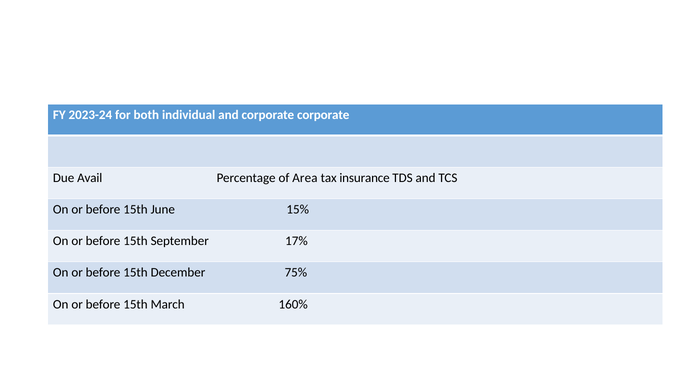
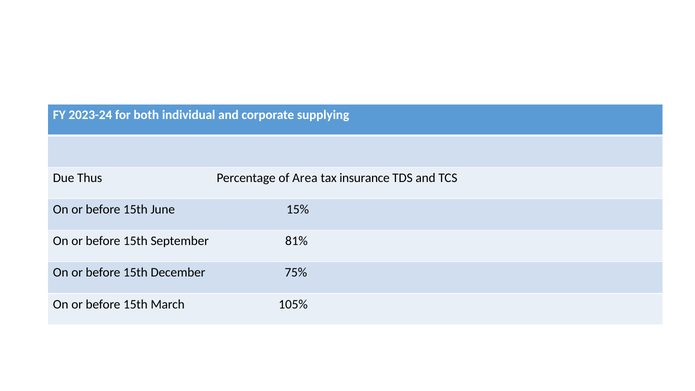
corporate corporate: corporate -> supplying (323, 115)
Avail: Avail -> Thus (90, 178)
17%: 17% -> 81% (296, 241)
160%: 160% -> 105% (293, 304)
